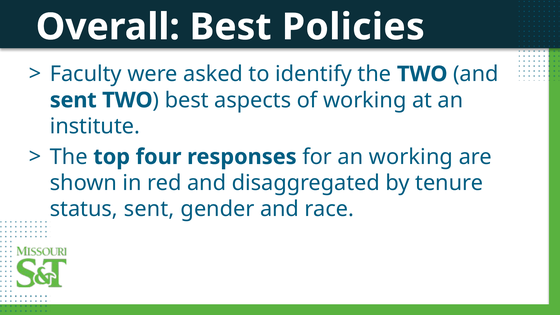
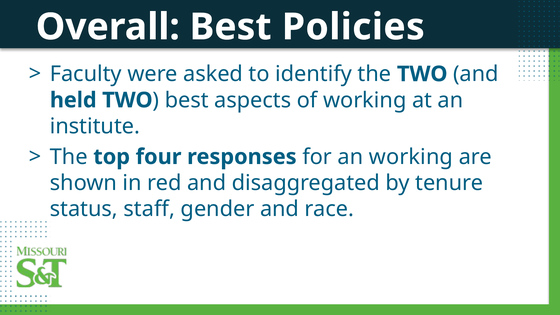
sent: sent -> held (73, 100)
status sent: sent -> staff (149, 209)
